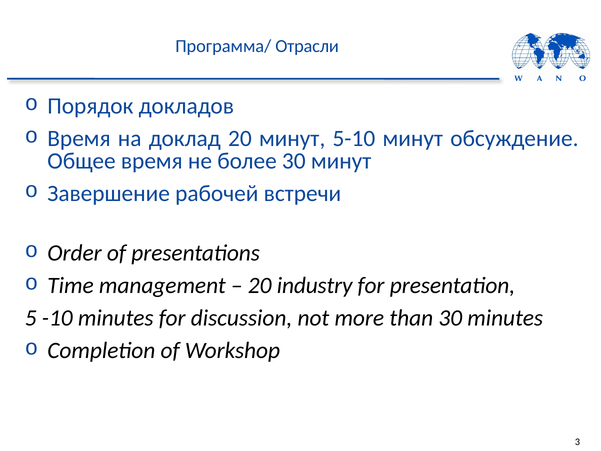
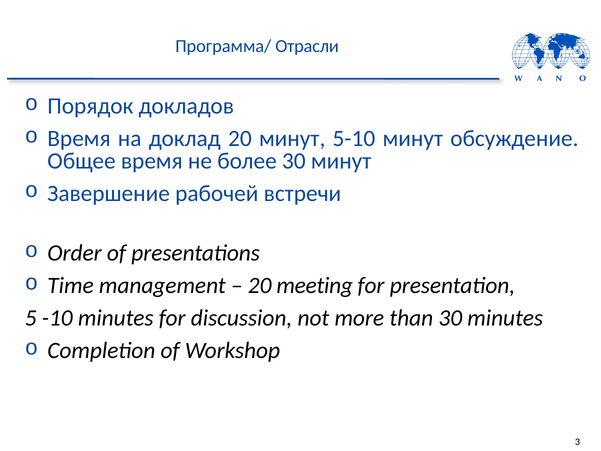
industry: industry -> meeting (315, 285)
